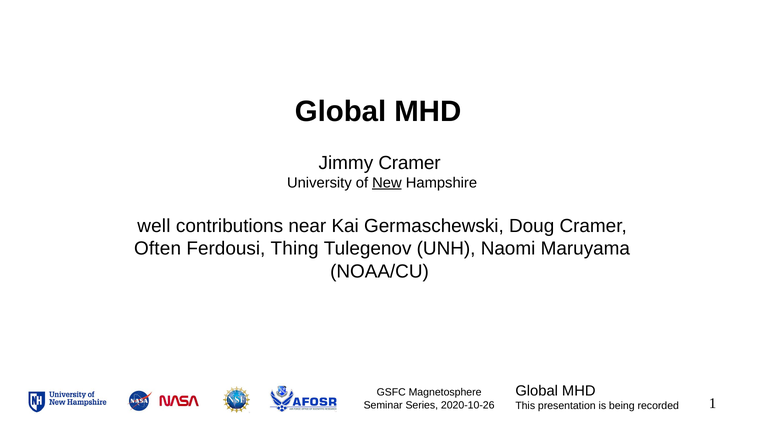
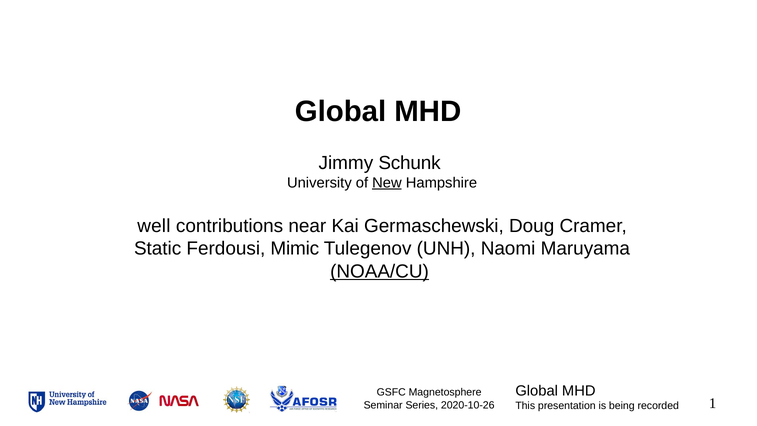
Jimmy Cramer: Cramer -> Schunk (409, 163)
Often: Often -> Static (158, 249)
Thing: Thing -> Mimic (295, 249)
NOAA/CU underline: none -> present (379, 271)
